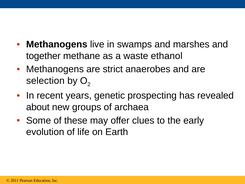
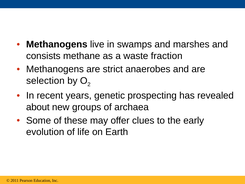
together: together -> consists (43, 56)
ethanol: ethanol -> fraction (167, 56)
